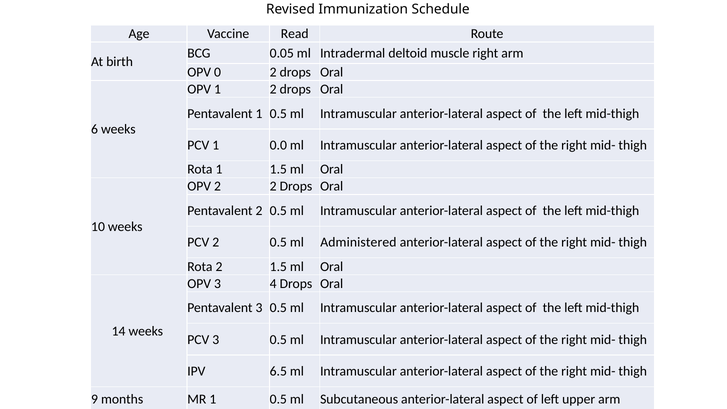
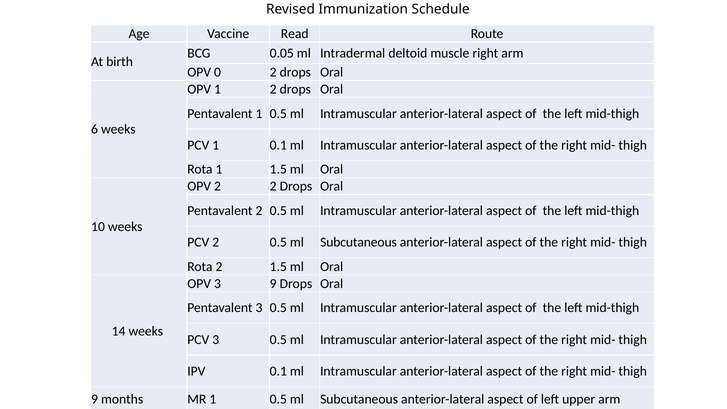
1 0.0: 0.0 -> 0.1 (278, 145)
Administered: Administered -> Subcutaneous (359, 242)
3 4: 4 -> 9 (273, 284)
IPV 6.5: 6.5 -> 0.1 (278, 371)
